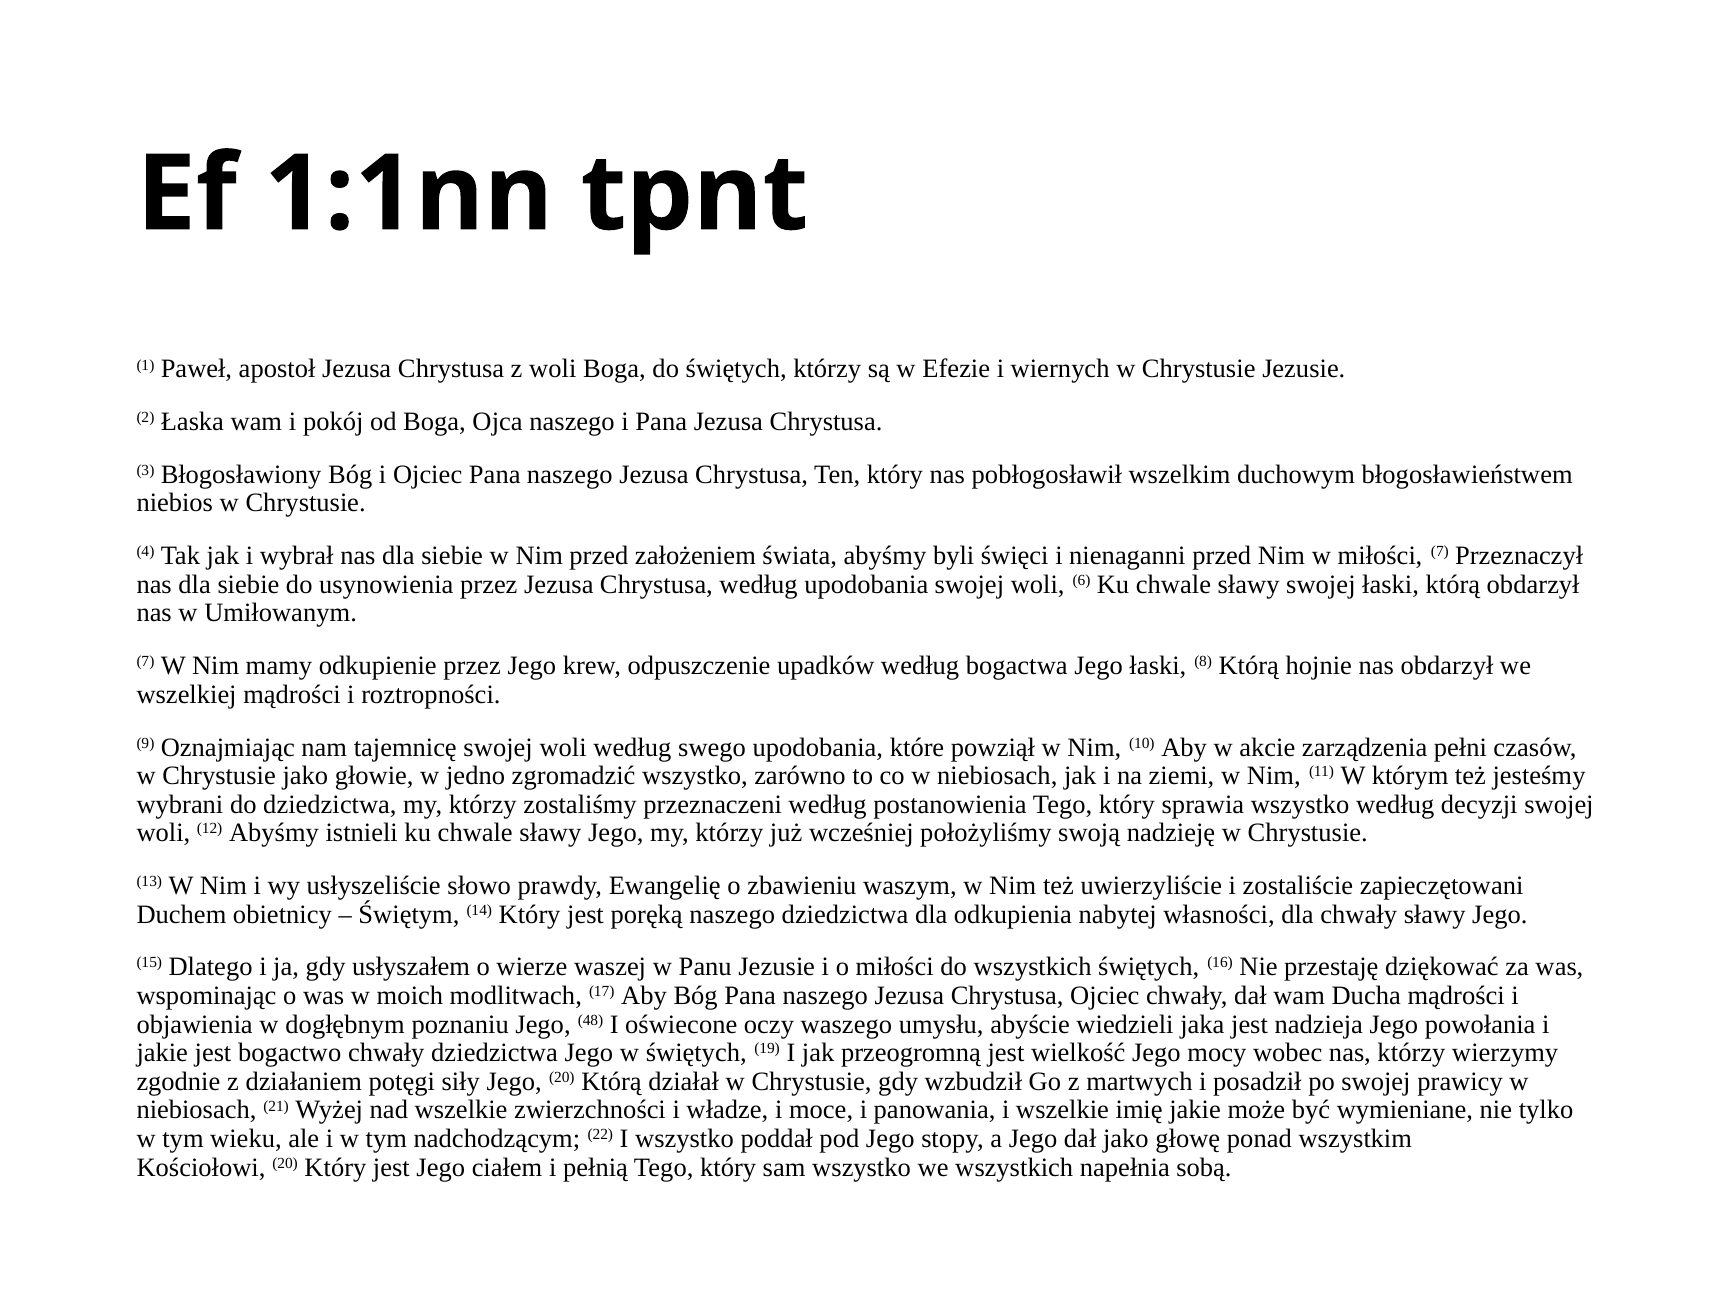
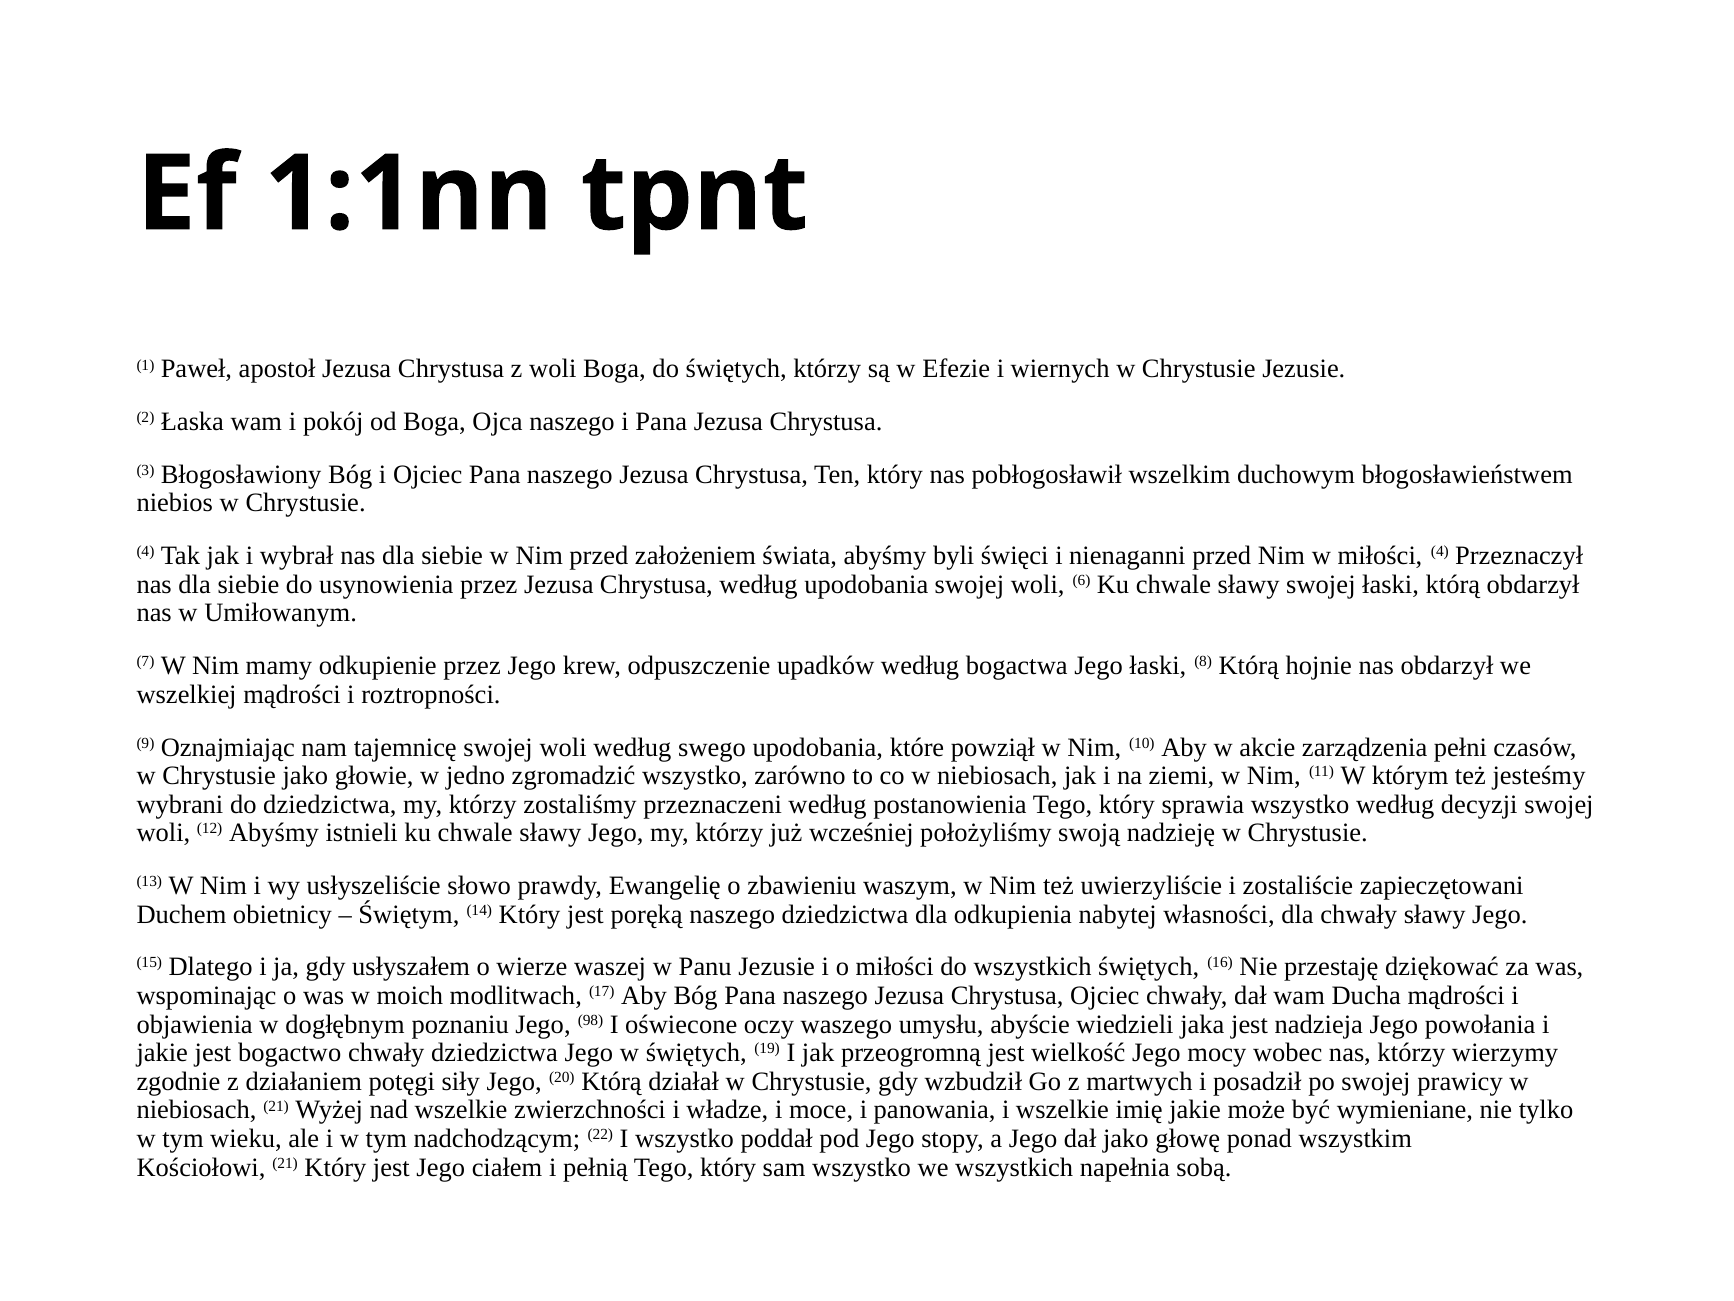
miłości 7: 7 -> 4 (1440, 551)
48: 48 -> 98 (591, 1020)
Kościołowi 20: 20 -> 21 (285, 1163)
